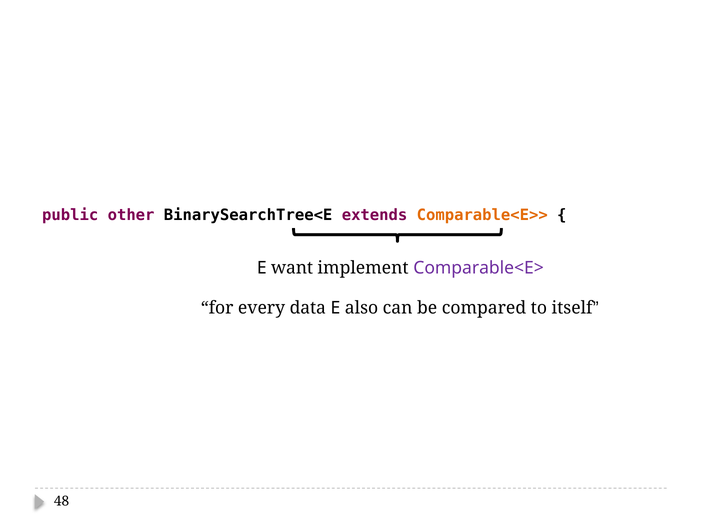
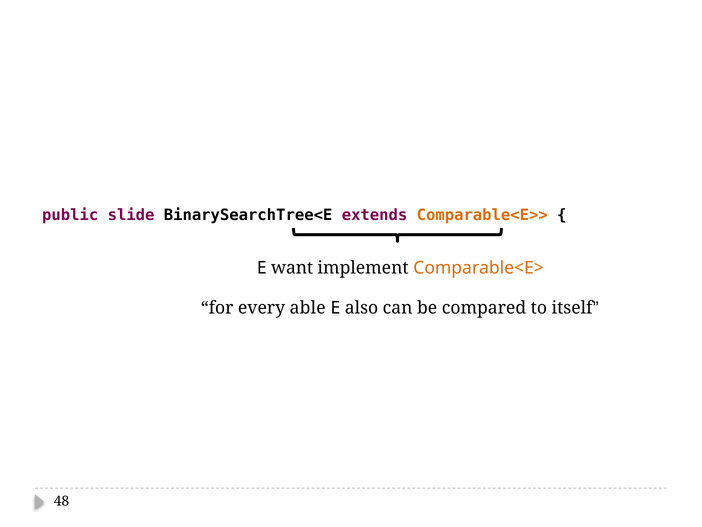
other: other -> slide (131, 215)
Comparable<E> colour: purple -> orange (479, 268)
data: data -> able (308, 308)
